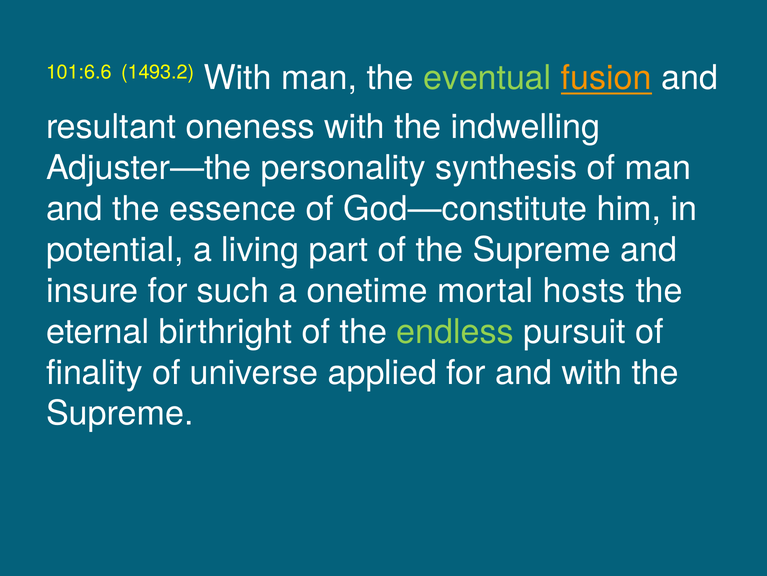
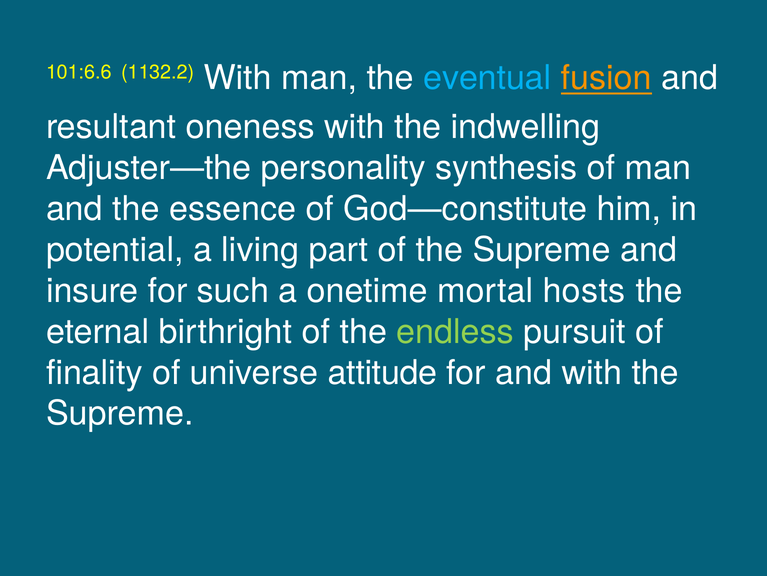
1493.2: 1493.2 -> 1132.2 (158, 72)
eventual colour: light green -> light blue (487, 78)
applied: applied -> attitude (383, 372)
